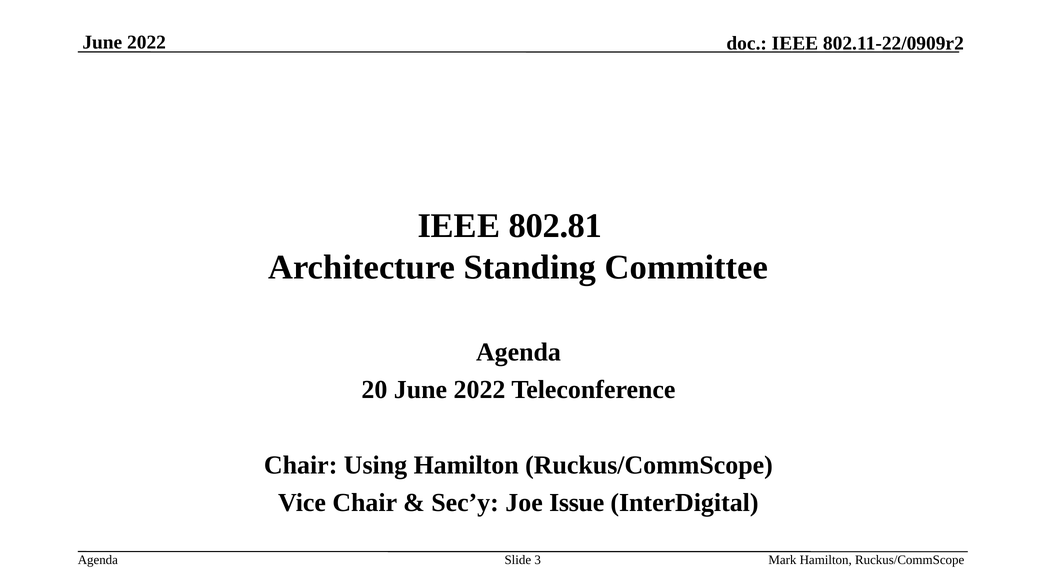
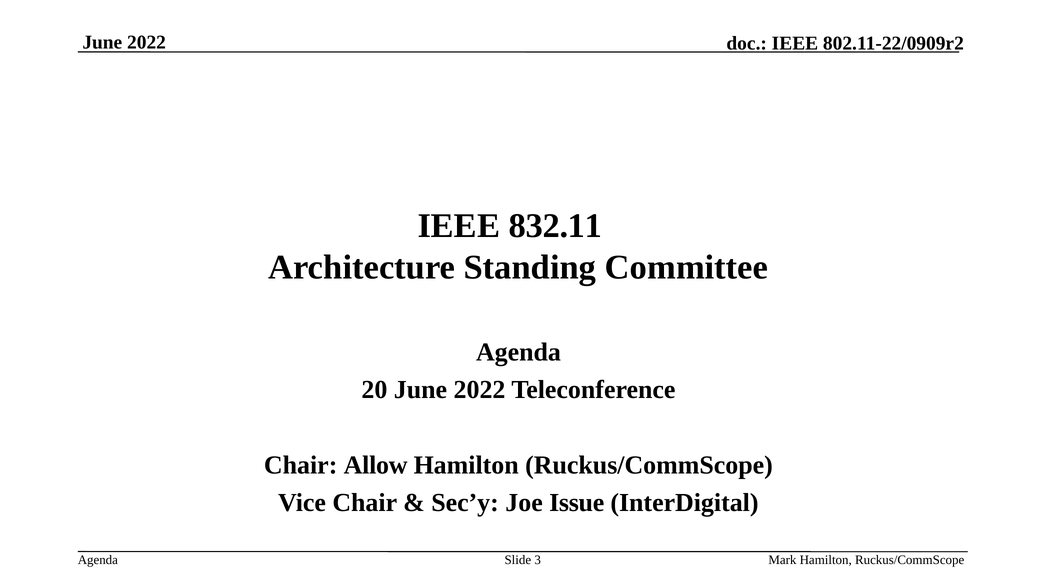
802.81: 802.81 -> 832.11 (555, 225)
Using: Using -> Allow (376, 465)
